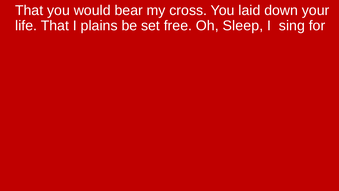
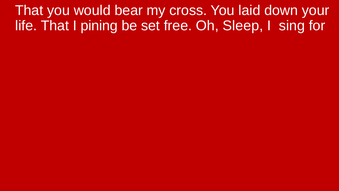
plains: plains -> pining (99, 26)
